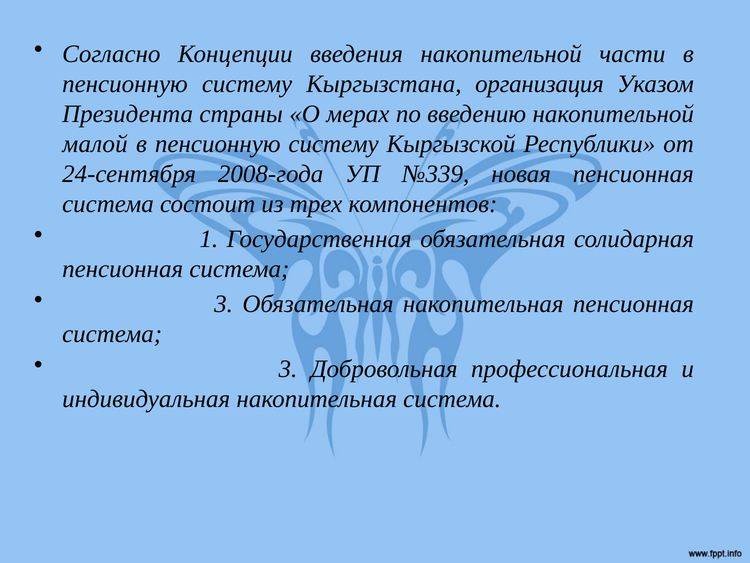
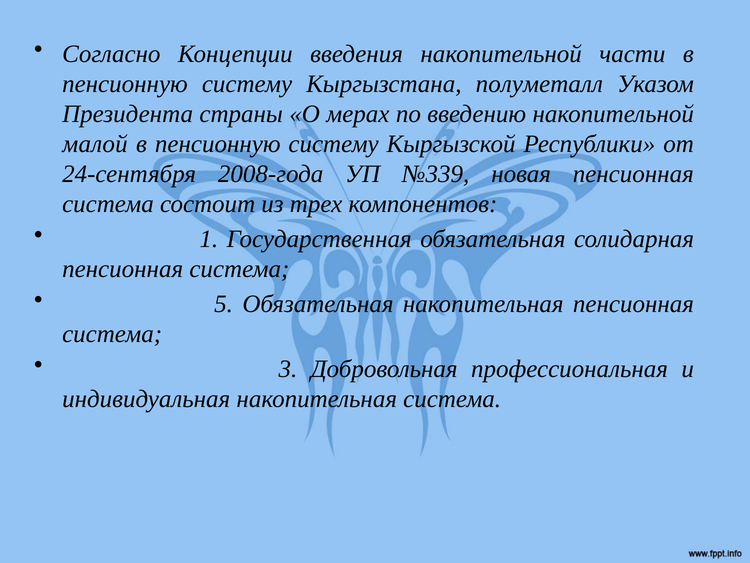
организация: организация -> полуметалл (539, 84)
3: 3 -> 5 (224, 304)
